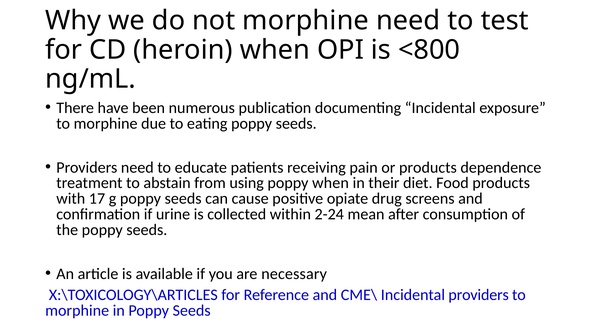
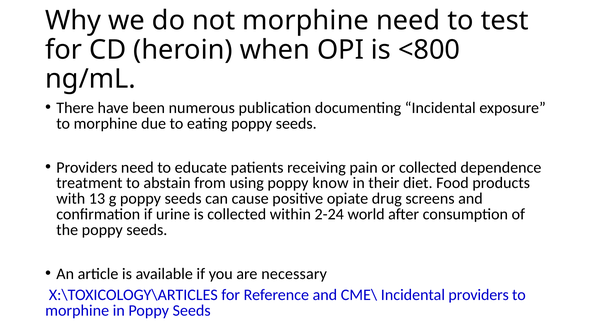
or products: products -> collected (428, 168)
poppy when: when -> know (330, 183)
17: 17 -> 13 (97, 199)
mean: mean -> world (366, 215)
